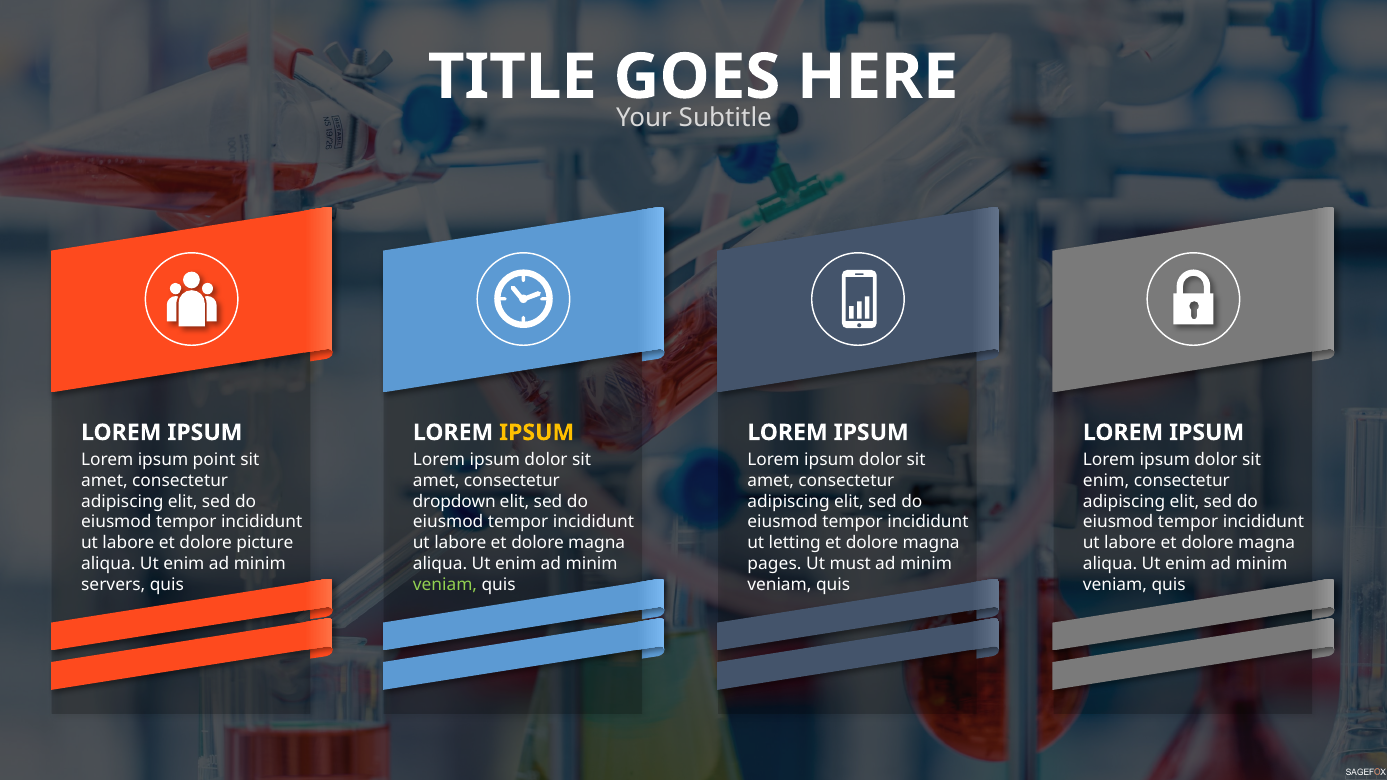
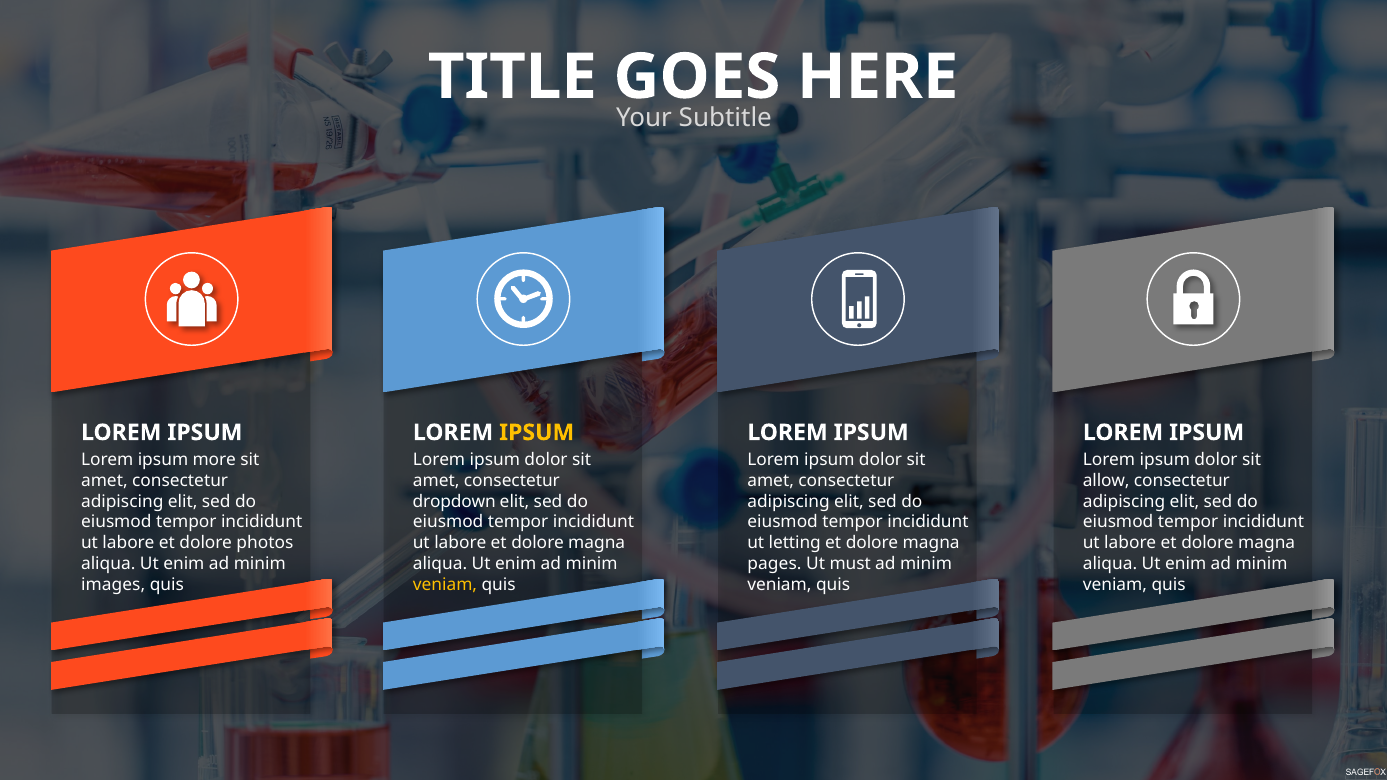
point: point -> more (214, 460)
enim: enim -> allow (1106, 481)
picture: picture -> photos (265, 543)
servers: servers -> images (113, 585)
veniam colour: light green -> yellow (445, 585)
